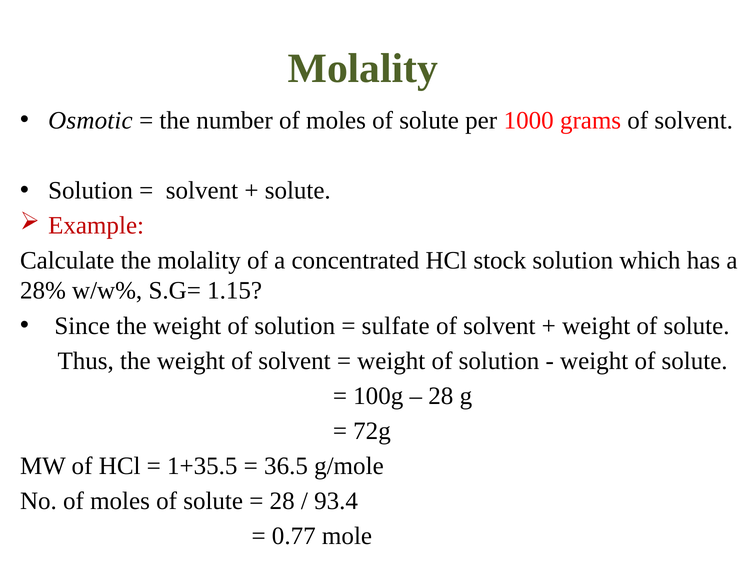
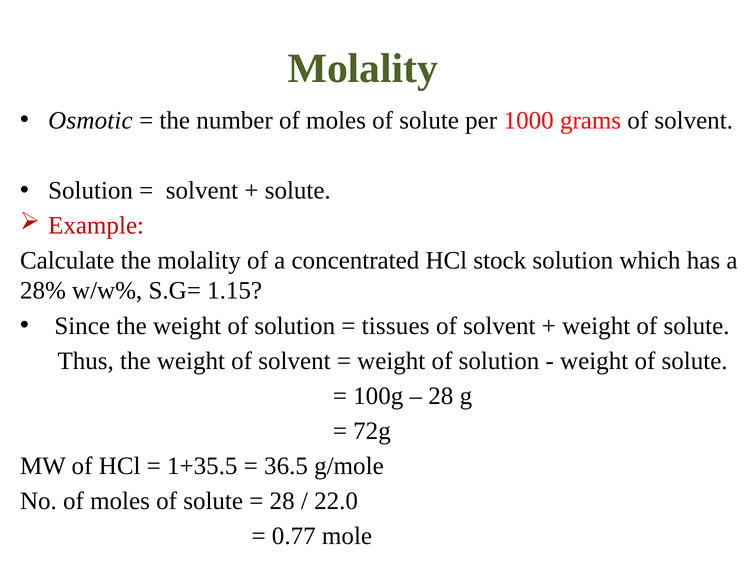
sulfate: sulfate -> tissues (396, 326)
93.4: 93.4 -> 22.0 (336, 501)
